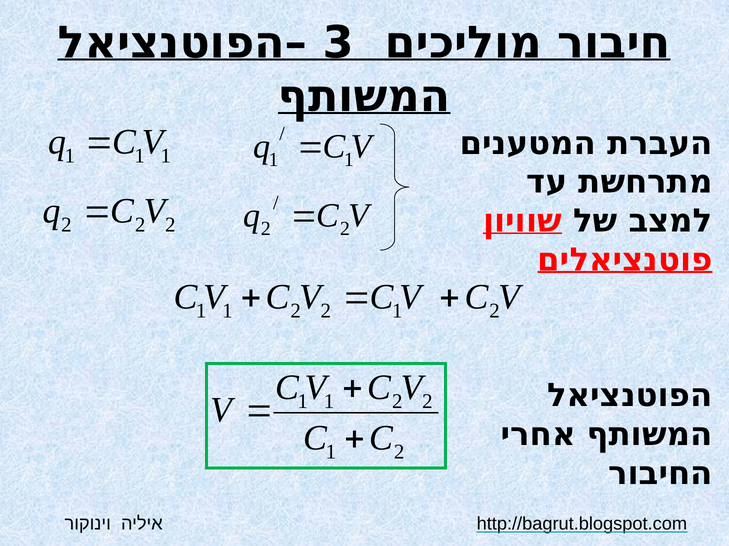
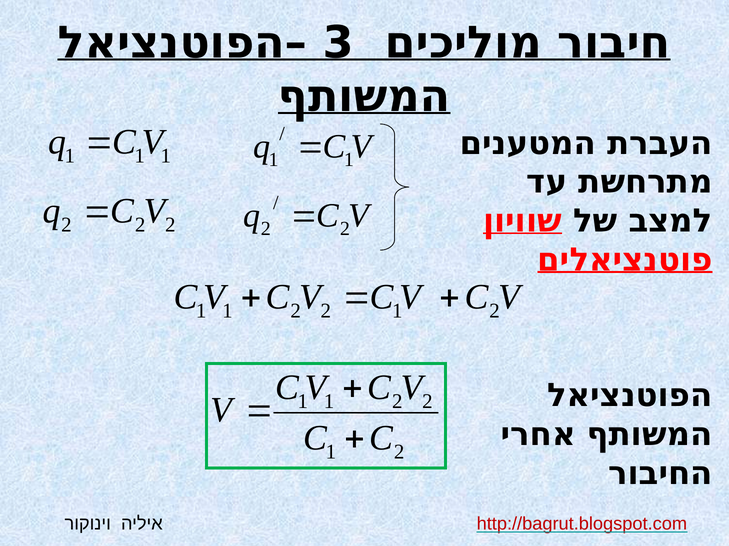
http://bagrut.blogspot.com colour: black -> red (582, 525)
